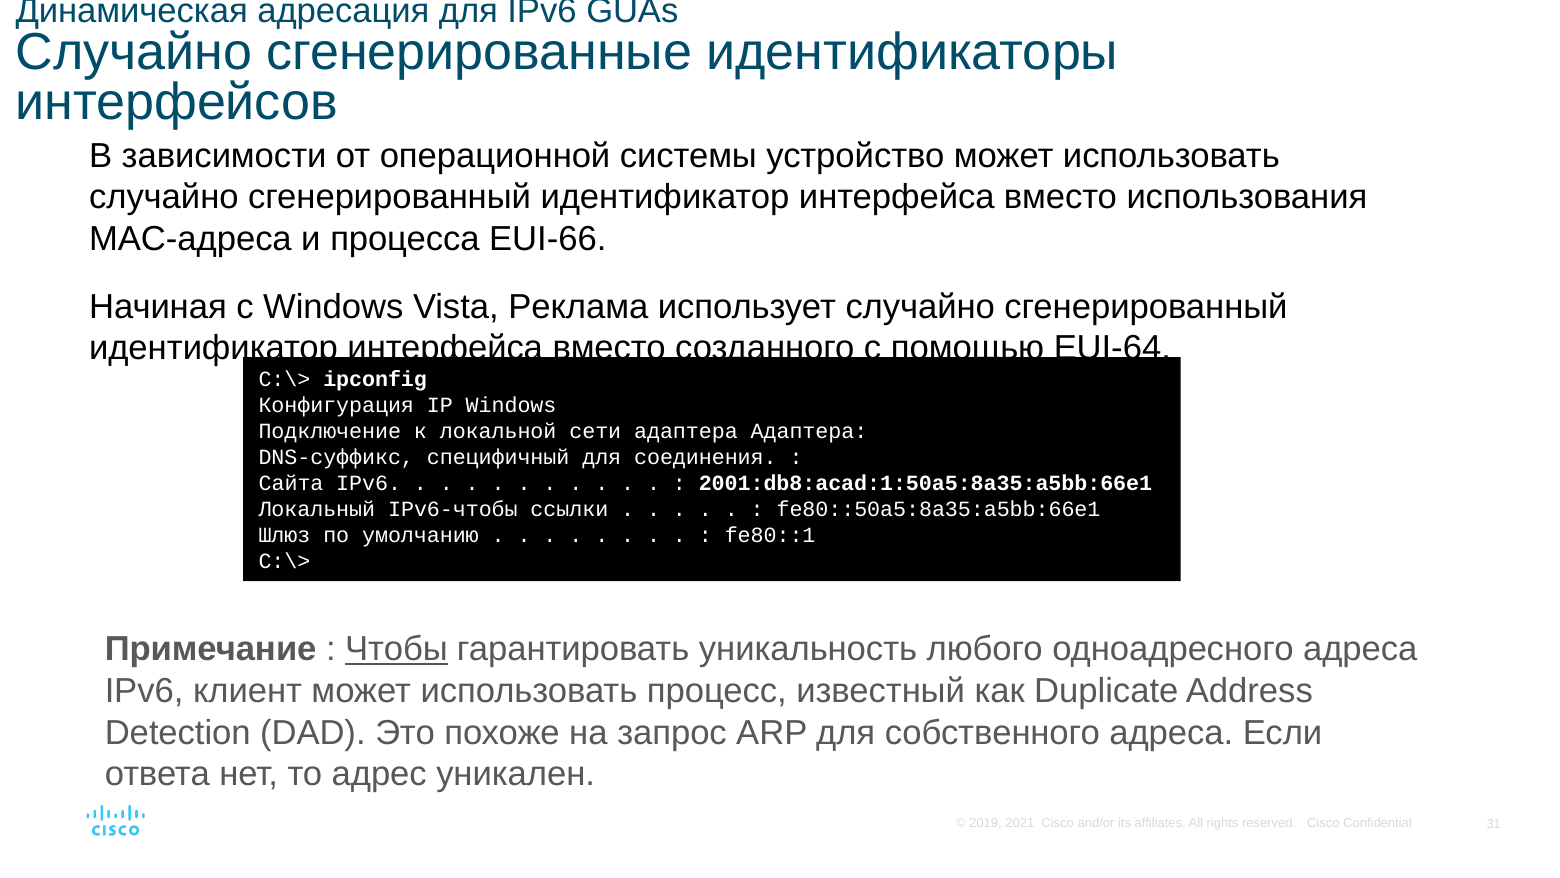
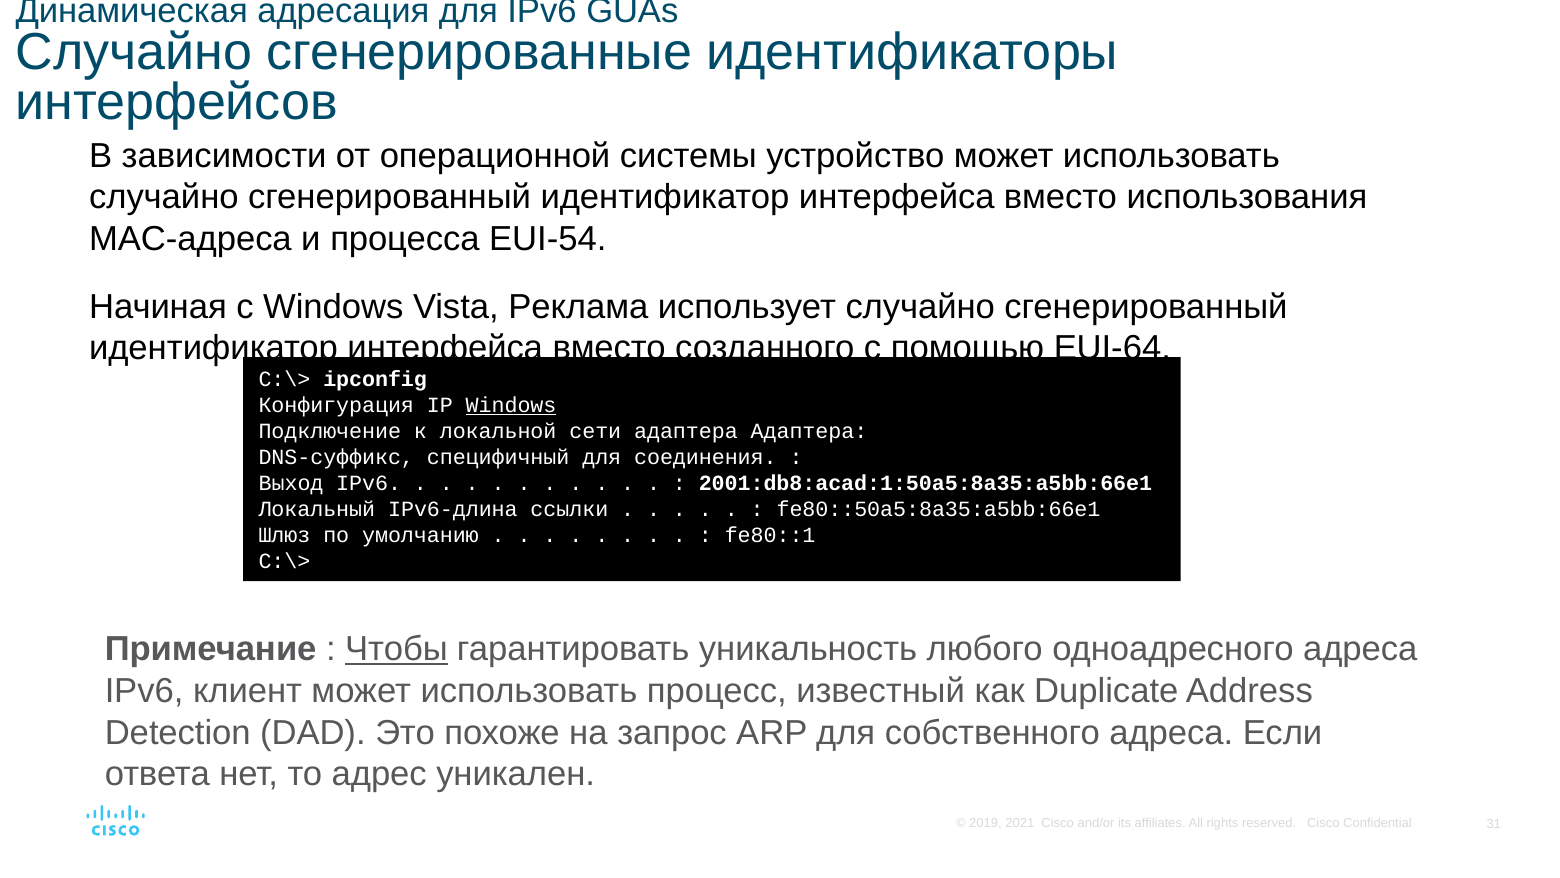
EUI-66: EUI-66 -> EUI-54 (548, 239)
Windows underline: none -> present (511, 405)
Сайта: Сайта -> Выход (291, 483)
IPv6-чтобы: IPv6-чтобы -> IPv6-длина (453, 509)
